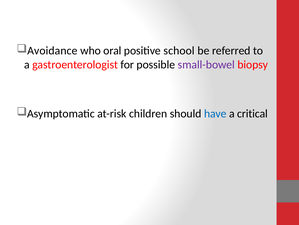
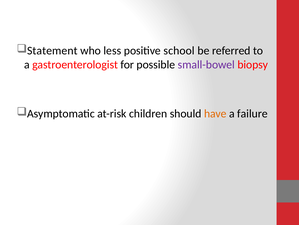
Avoidance: Avoidance -> Statement (52, 50)
oral: oral -> less (112, 50)
have colour: blue -> orange (215, 113)
critical: critical -> failure (252, 113)
